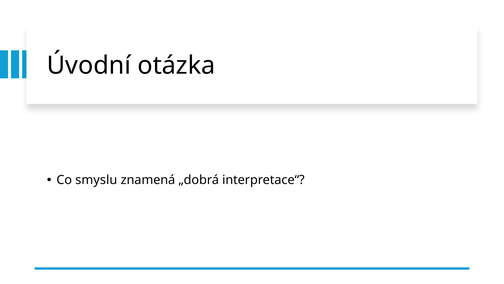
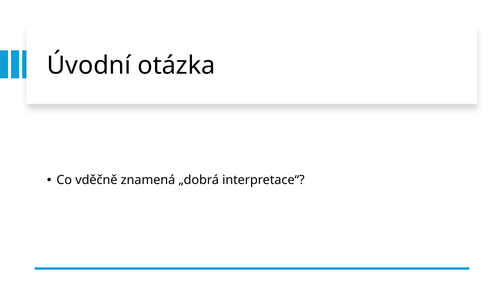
smyslu: smyslu -> vděčně (96, 180)
